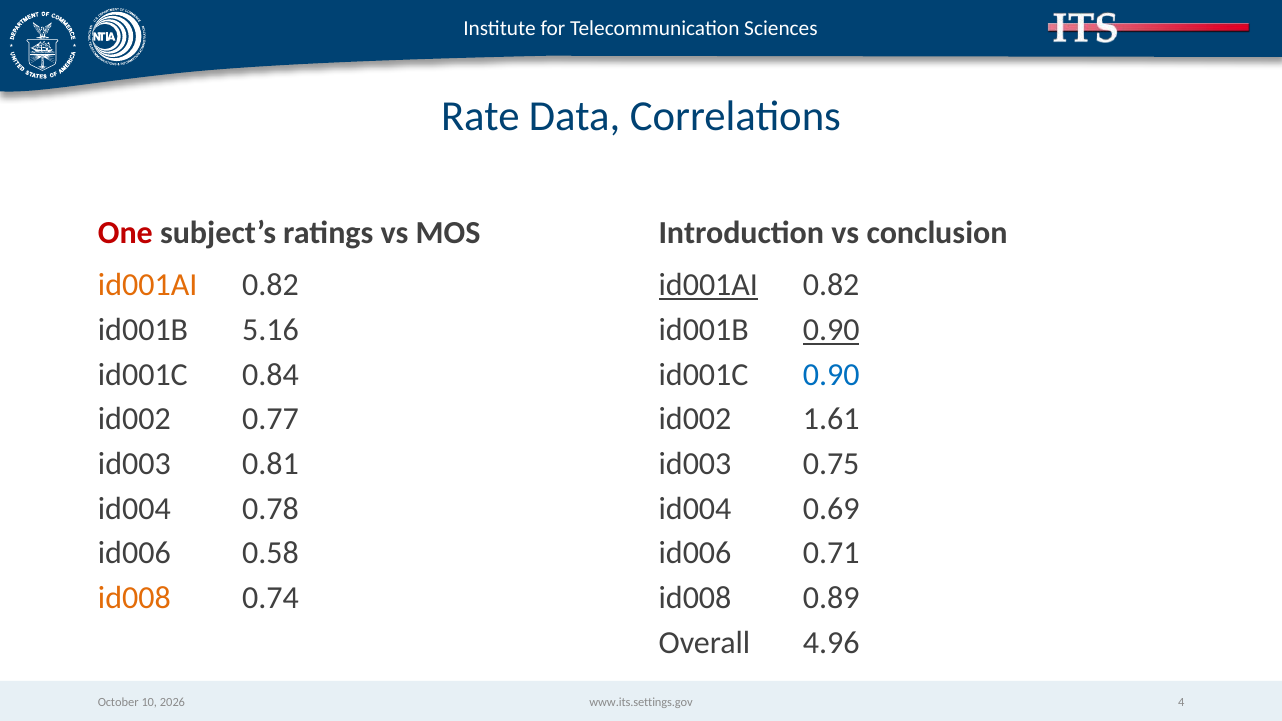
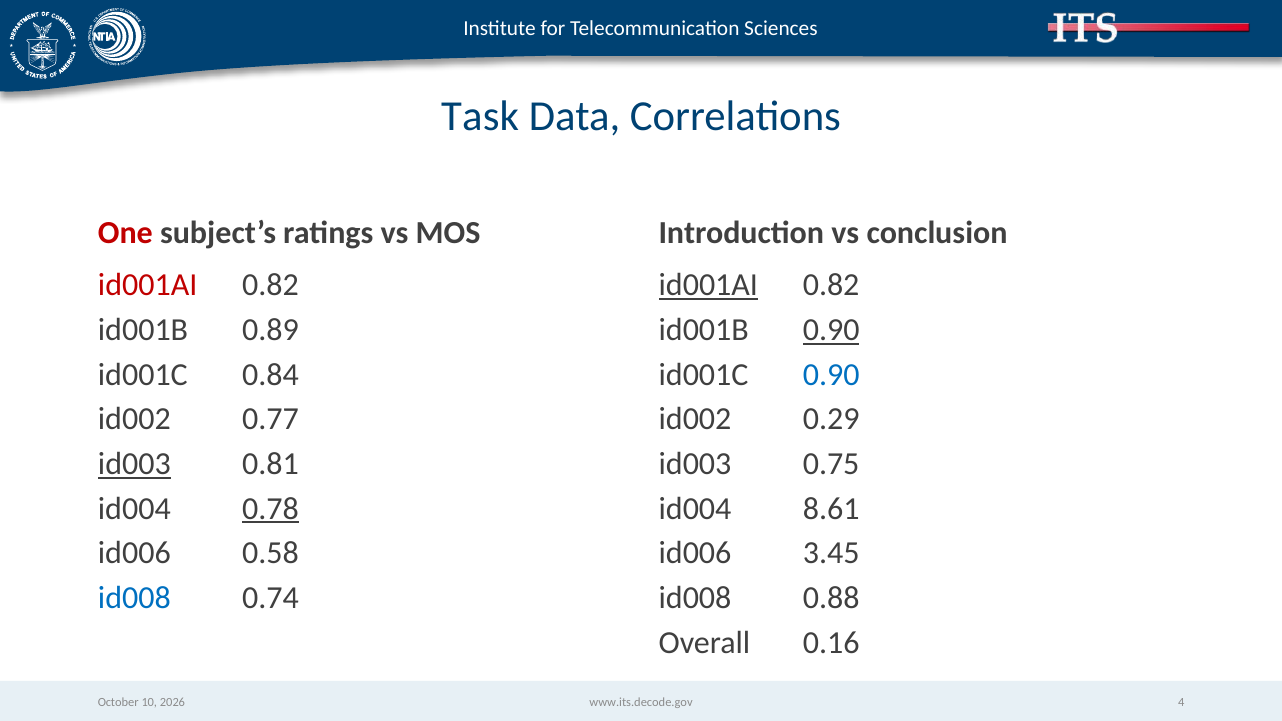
Rate: Rate -> Task (480, 116)
id001AI colour: orange -> red (148, 285)
5.16: 5.16 -> 0.89 (271, 330)
1.61: 1.61 -> 0.29 (831, 419)
id003 underline: none -> present (134, 464)
0.78 underline: none -> present (271, 509)
0.69: 0.69 -> 8.61 (831, 509)
0.71: 0.71 -> 3.45 (831, 553)
id008 colour: orange -> blue (134, 598)
0.89: 0.89 -> 0.88 (831, 598)
4.96: 4.96 -> 0.16 (831, 643)
www.its.settings.gov: www.its.settings.gov -> www.its.decode.gov (641, 703)
